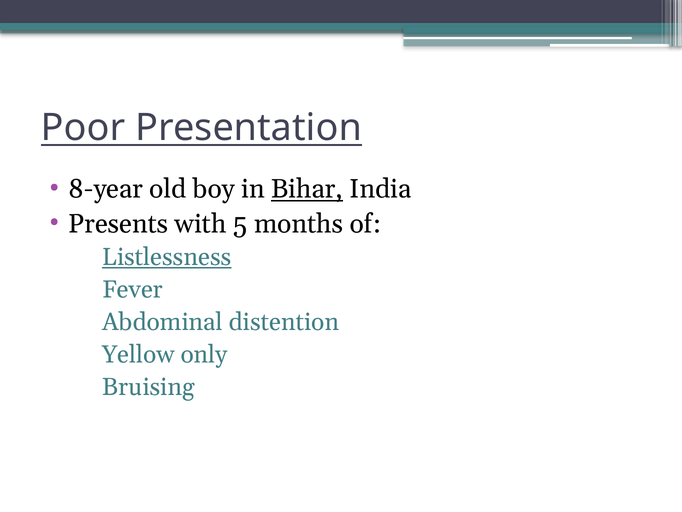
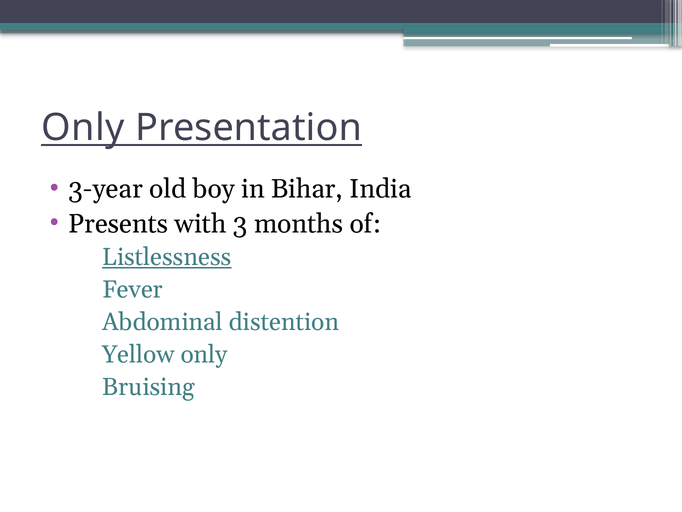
Poor: Poor -> Only (83, 128)
8-year: 8-year -> 3-year (106, 189)
Bihar underline: present -> none (307, 189)
5: 5 -> 3 (240, 224)
